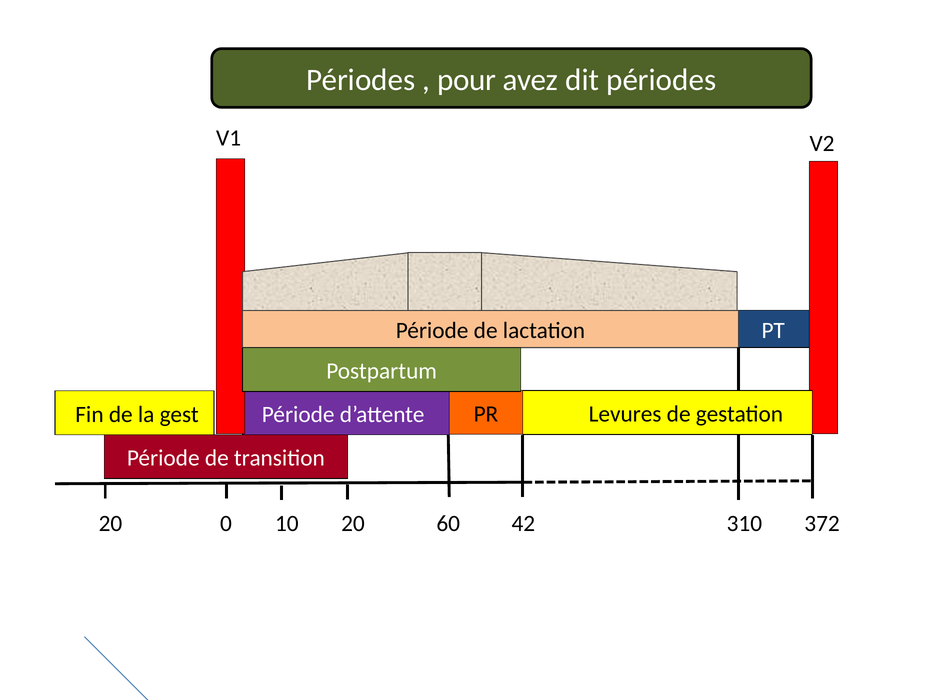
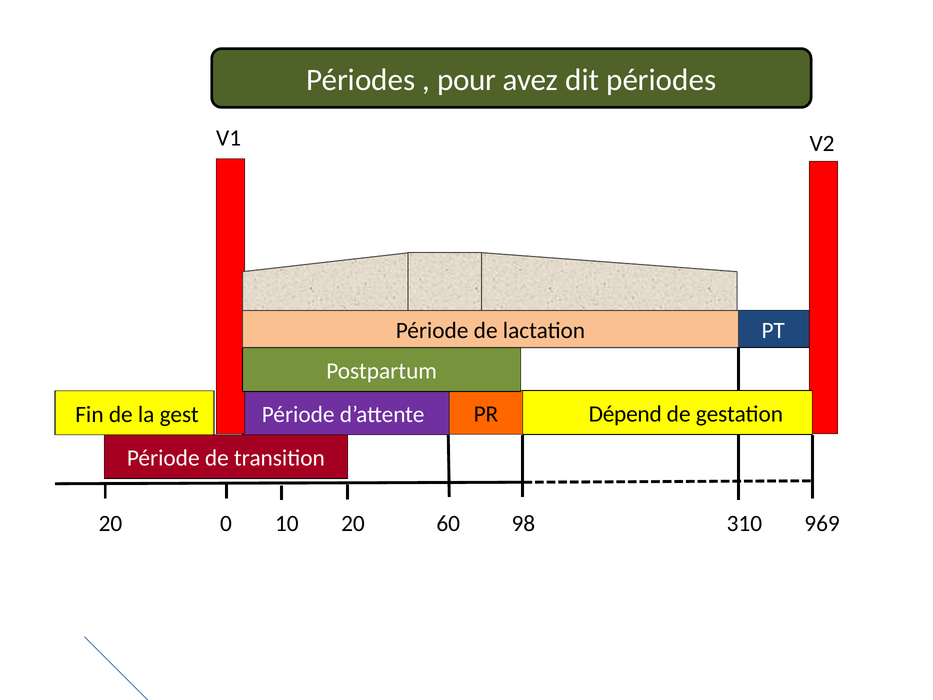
Levures: Levures -> Dépend (625, 414)
42: 42 -> 98 (523, 524)
372: 372 -> 969 (822, 523)
